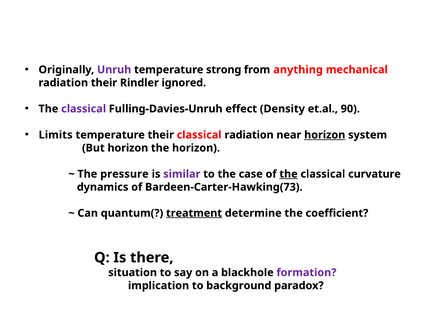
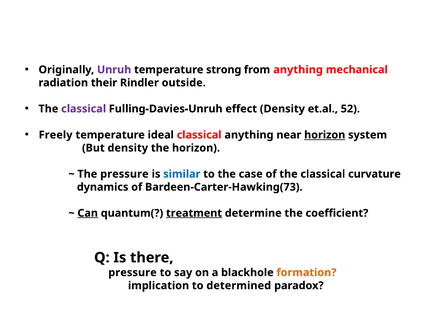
ignored: ignored -> outside (184, 83)
90: 90 -> 52 (350, 109)
Limits: Limits -> Freely (56, 135)
temperature their: their -> ideal (161, 135)
classical radiation: radiation -> anything (249, 135)
But horizon: horizon -> density (128, 148)
similar colour: purple -> blue (182, 174)
the underline: present -> none (289, 174)
Can underline: none -> present (88, 213)
situation: situation -> pressure (133, 273)
formation colour: purple -> orange (306, 273)
background: background -> determined (239, 286)
